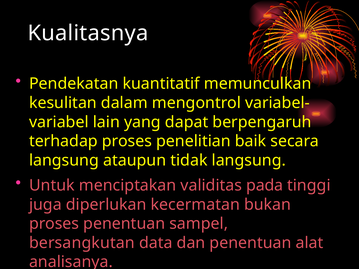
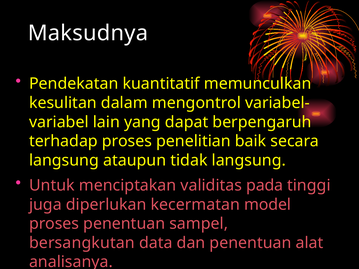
Kualitasnya: Kualitasnya -> Maksudnya (88, 33)
bukan: bukan -> model (268, 205)
